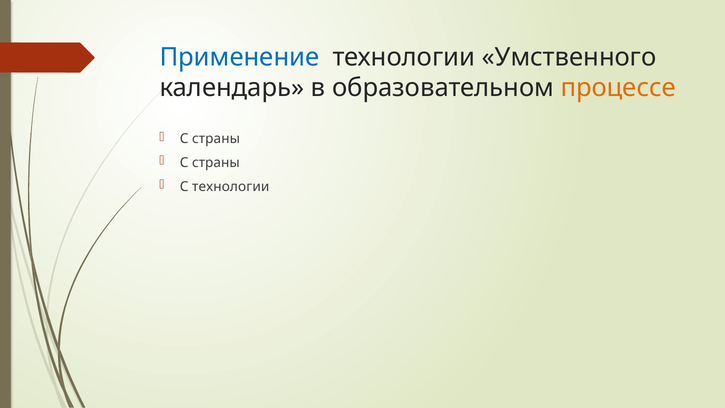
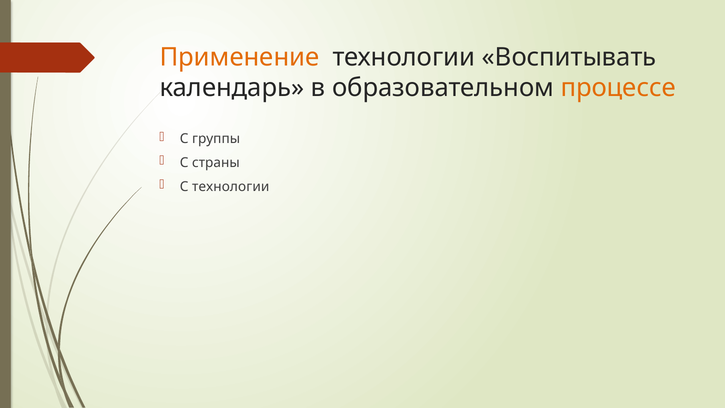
Применение colour: blue -> orange (239, 57)
Умственного: Умственного -> Воспитывать (569, 57)
страны: страны -> группы (216, 139)
